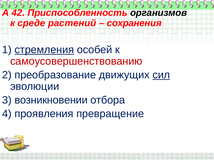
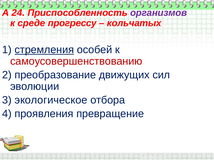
42: 42 -> 24 (18, 13)
организмов colour: black -> purple (159, 13)
растений: растений -> прогрессу (72, 23)
сохранения: сохранения -> кольчатых (134, 23)
сил underline: present -> none (161, 75)
возникновении: возникновении -> экологическое (51, 100)
